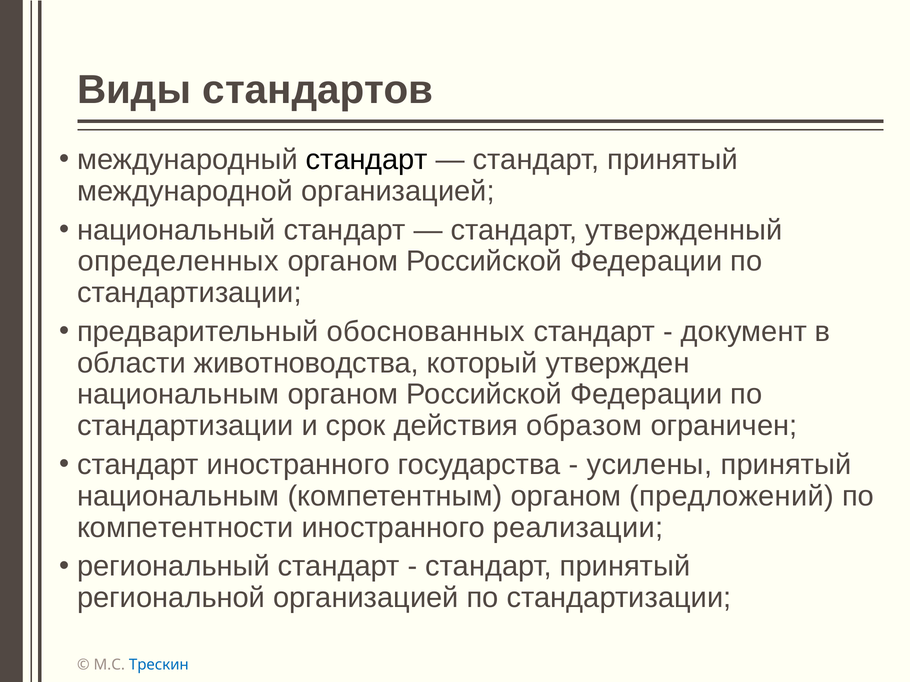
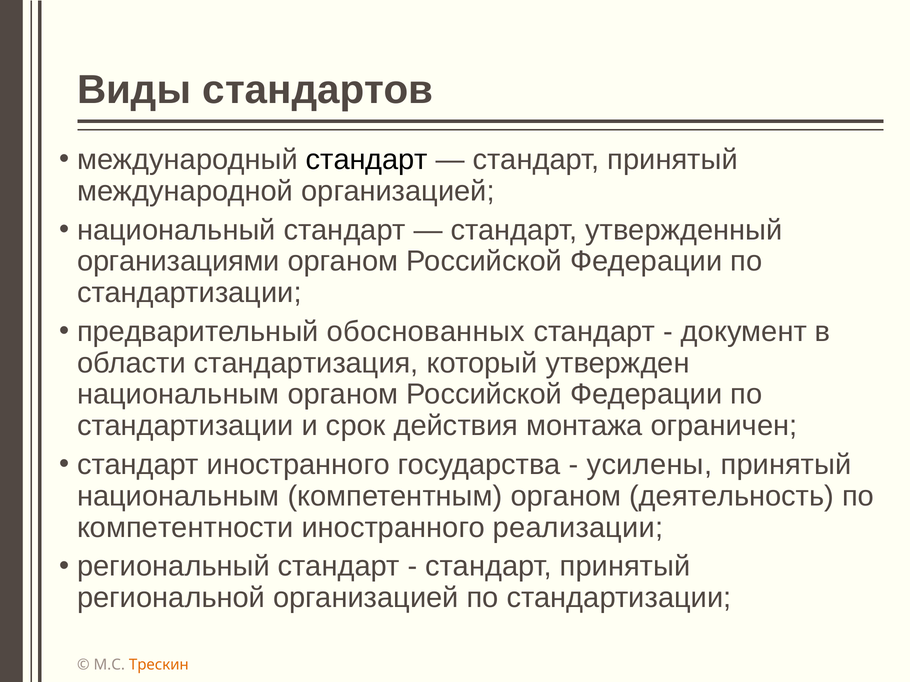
определенных: определенных -> организациями (178, 262)
животноводства: животноводства -> стандартизация (306, 363)
образом: образом -> монтажа (584, 426)
предложений: предложений -> деятельность (732, 496)
Трескин colour: blue -> orange (159, 665)
